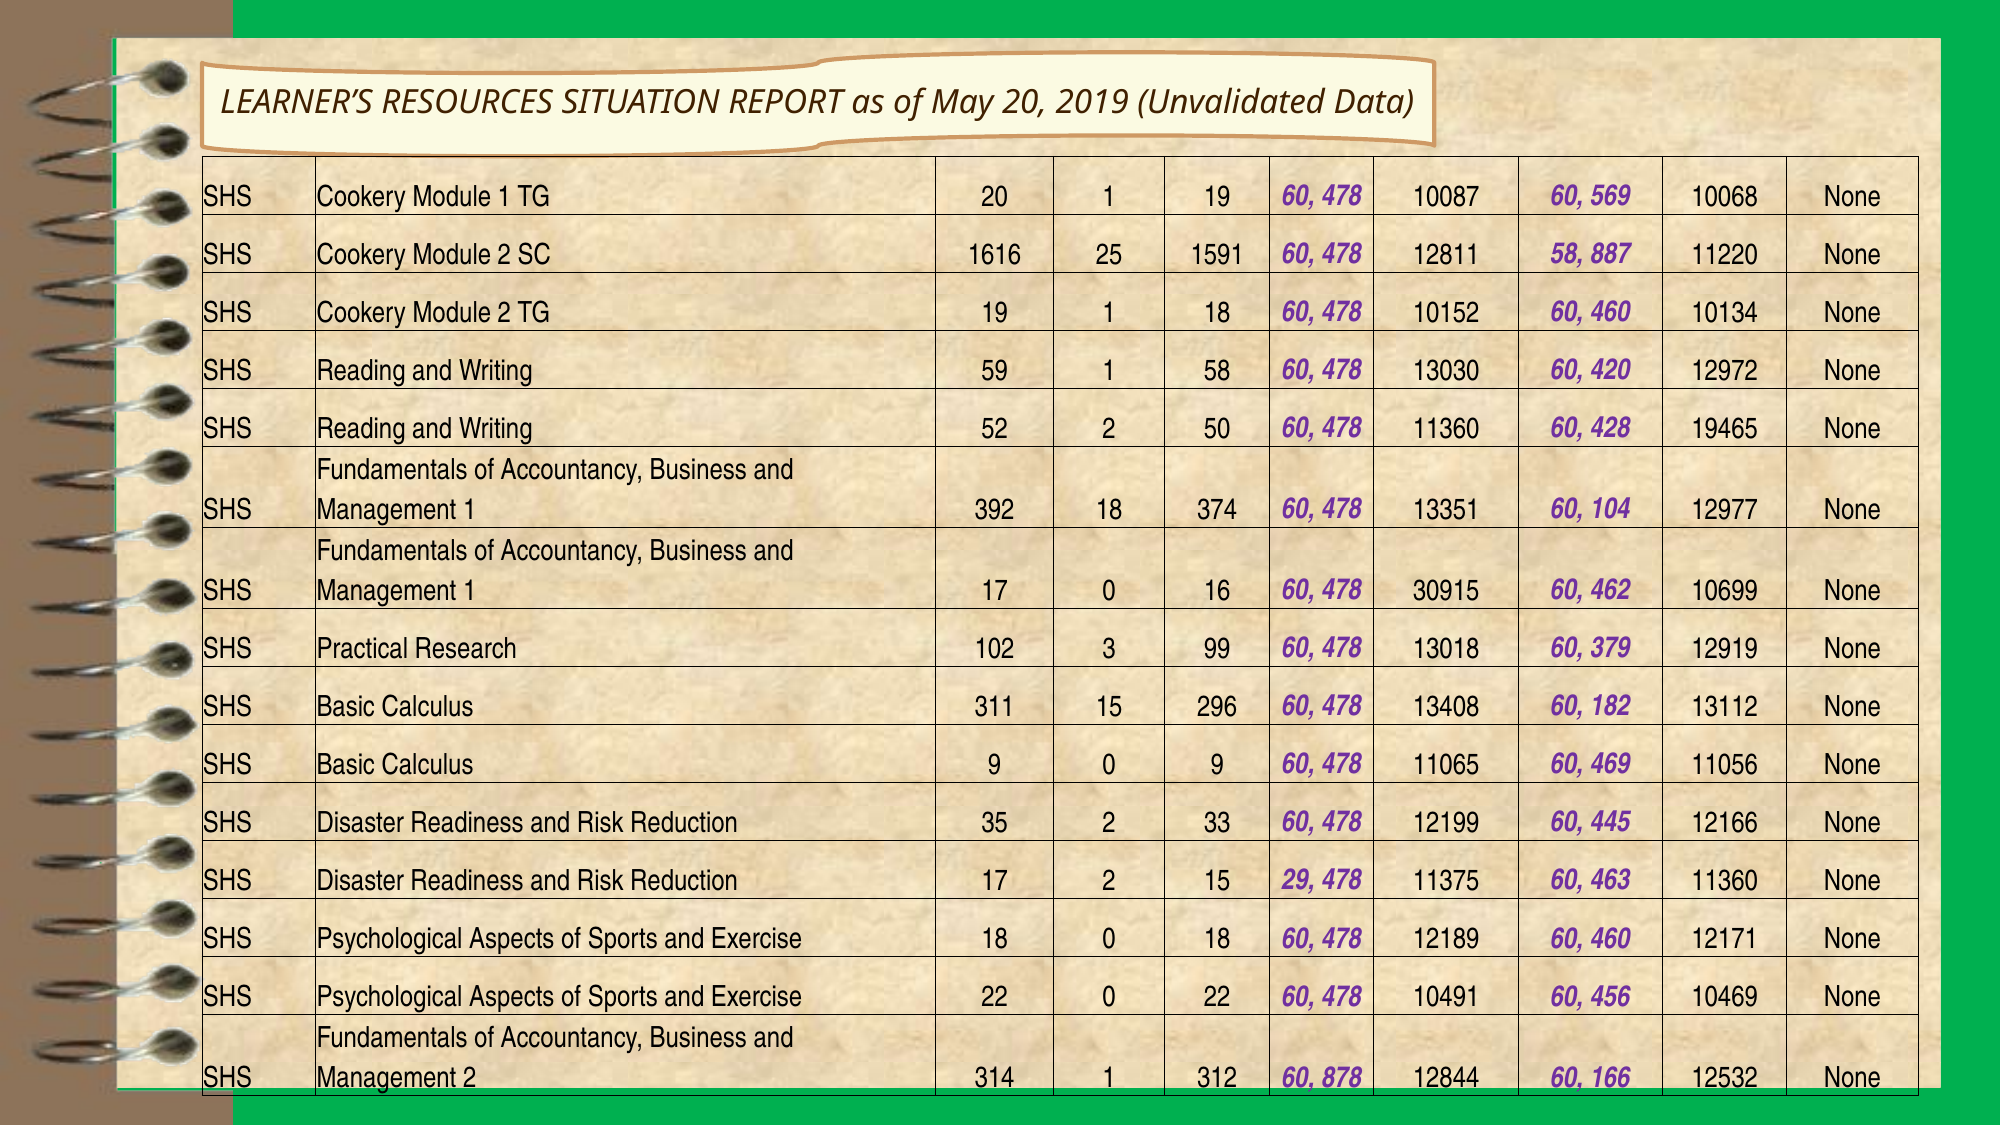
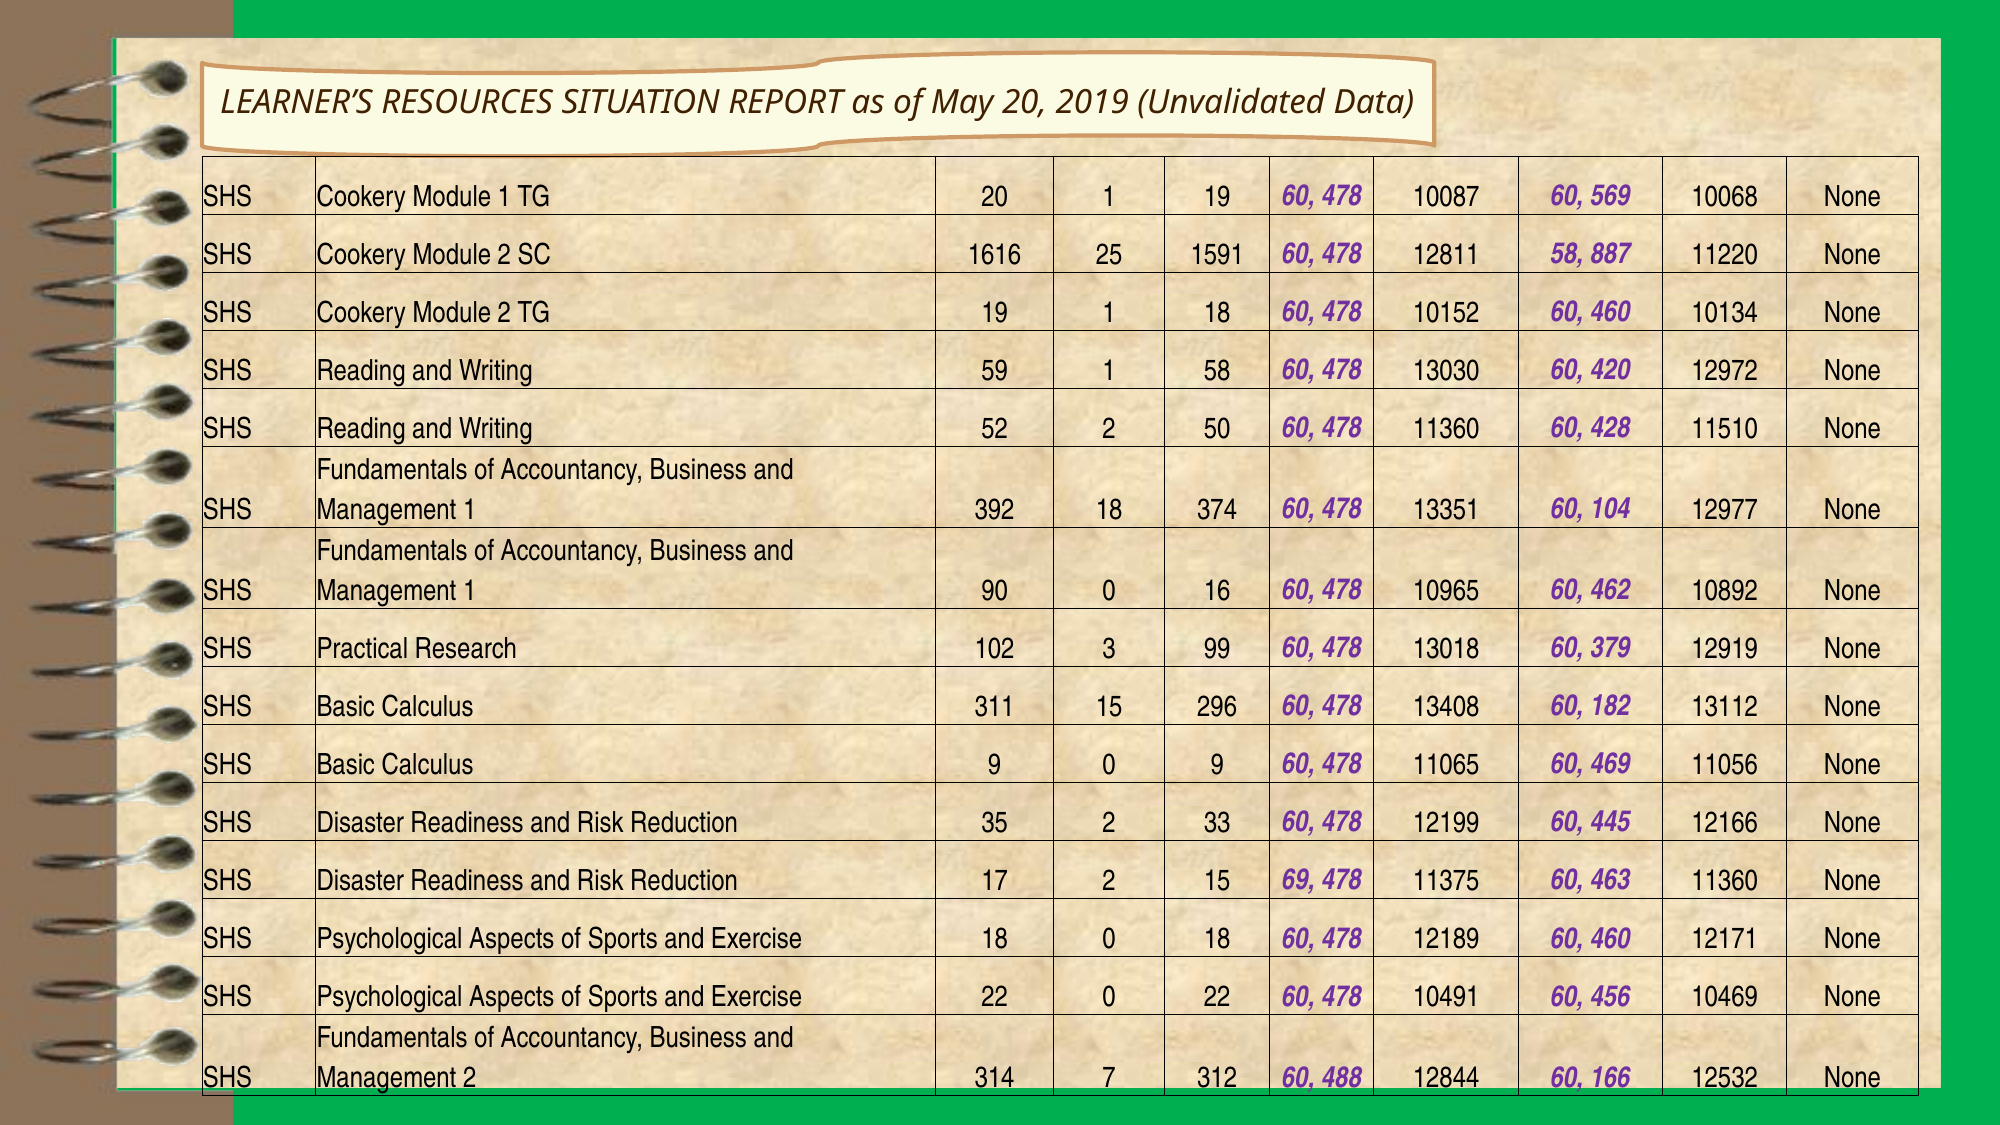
19465: 19465 -> 11510 (1725, 429)
1 17: 17 -> 90 (995, 591)
30915: 30915 -> 10965 (1446, 591)
10699: 10699 -> 10892 (1725, 591)
29: 29 -> 69 (1298, 880)
314 1: 1 -> 7 (1109, 1078)
878: 878 -> 488 (1342, 1077)
